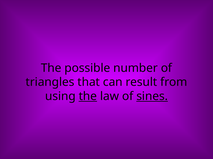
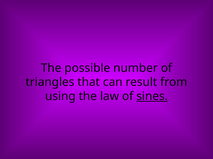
the underline: present -> none (88, 97)
